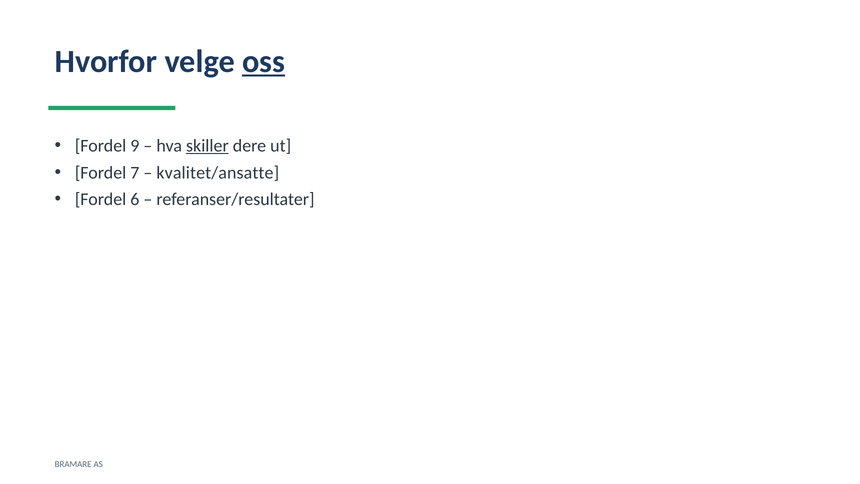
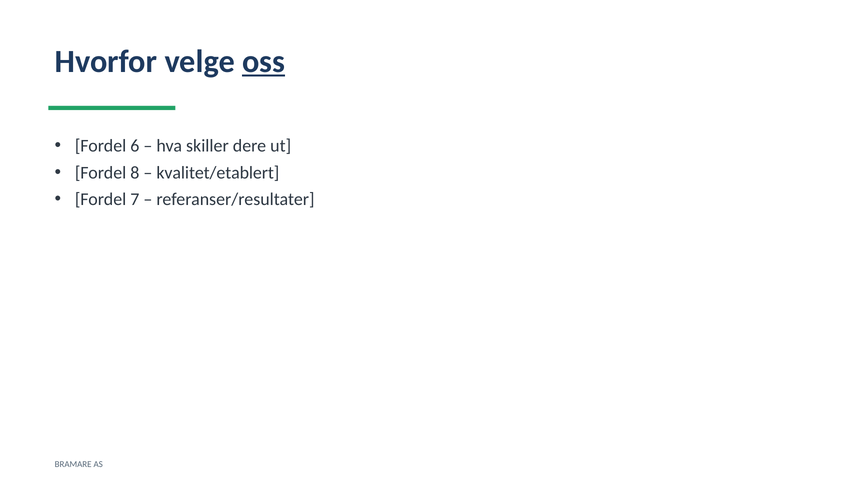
9: 9 -> 6 (135, 146)
skiller underline: present -> none (207, 146)
7: 7 -> 8 (135, 173)
kvalitet/ansatte: kvalitet/ansatte -> kvalitet/etablert (218, 173)
6: 6 -> 7 (135, 199)
